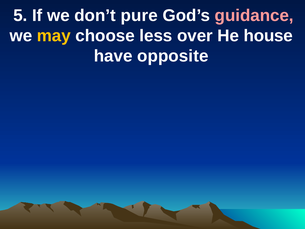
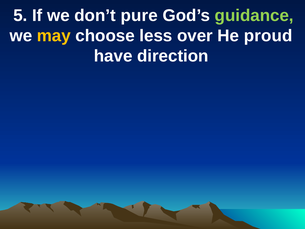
guidance colour: pink -> light green (254, 15)
house: house -> proud (268, 36)
opposite: opposite -> direction (173, 56)
